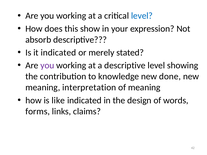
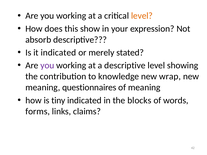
level colour: blue -> orange (142, 16)
done: done -> wrap (170, 77)
interpretation: interpretation -> questionnaires (89, 88)
like: like -> tiny (58, 100)
design: design -> blocks (139, 100)
